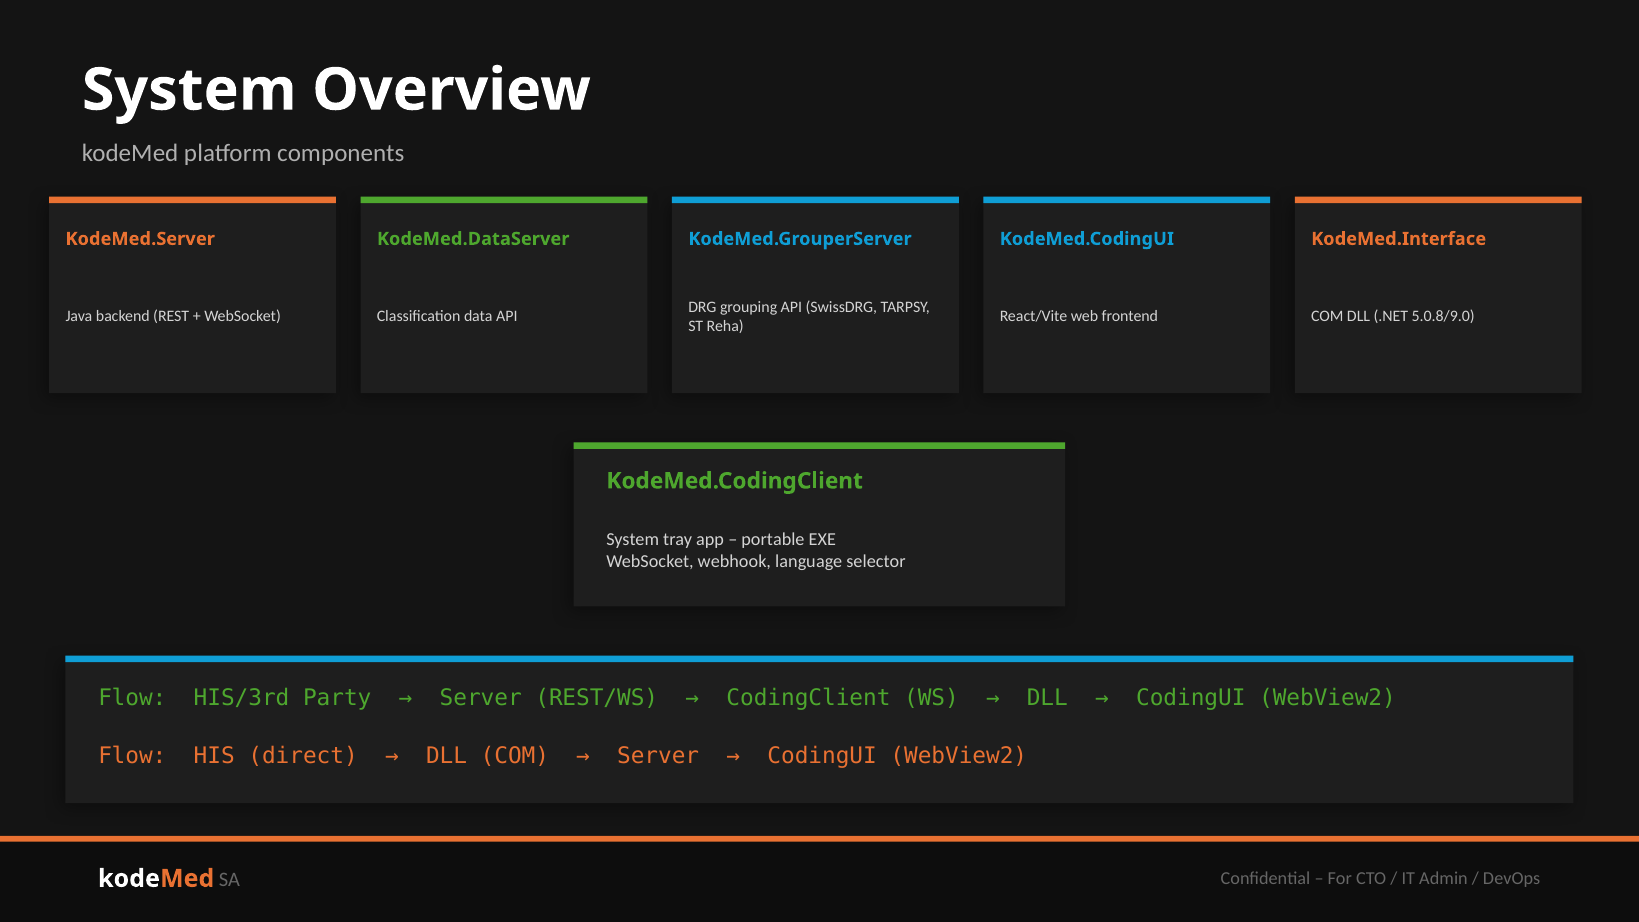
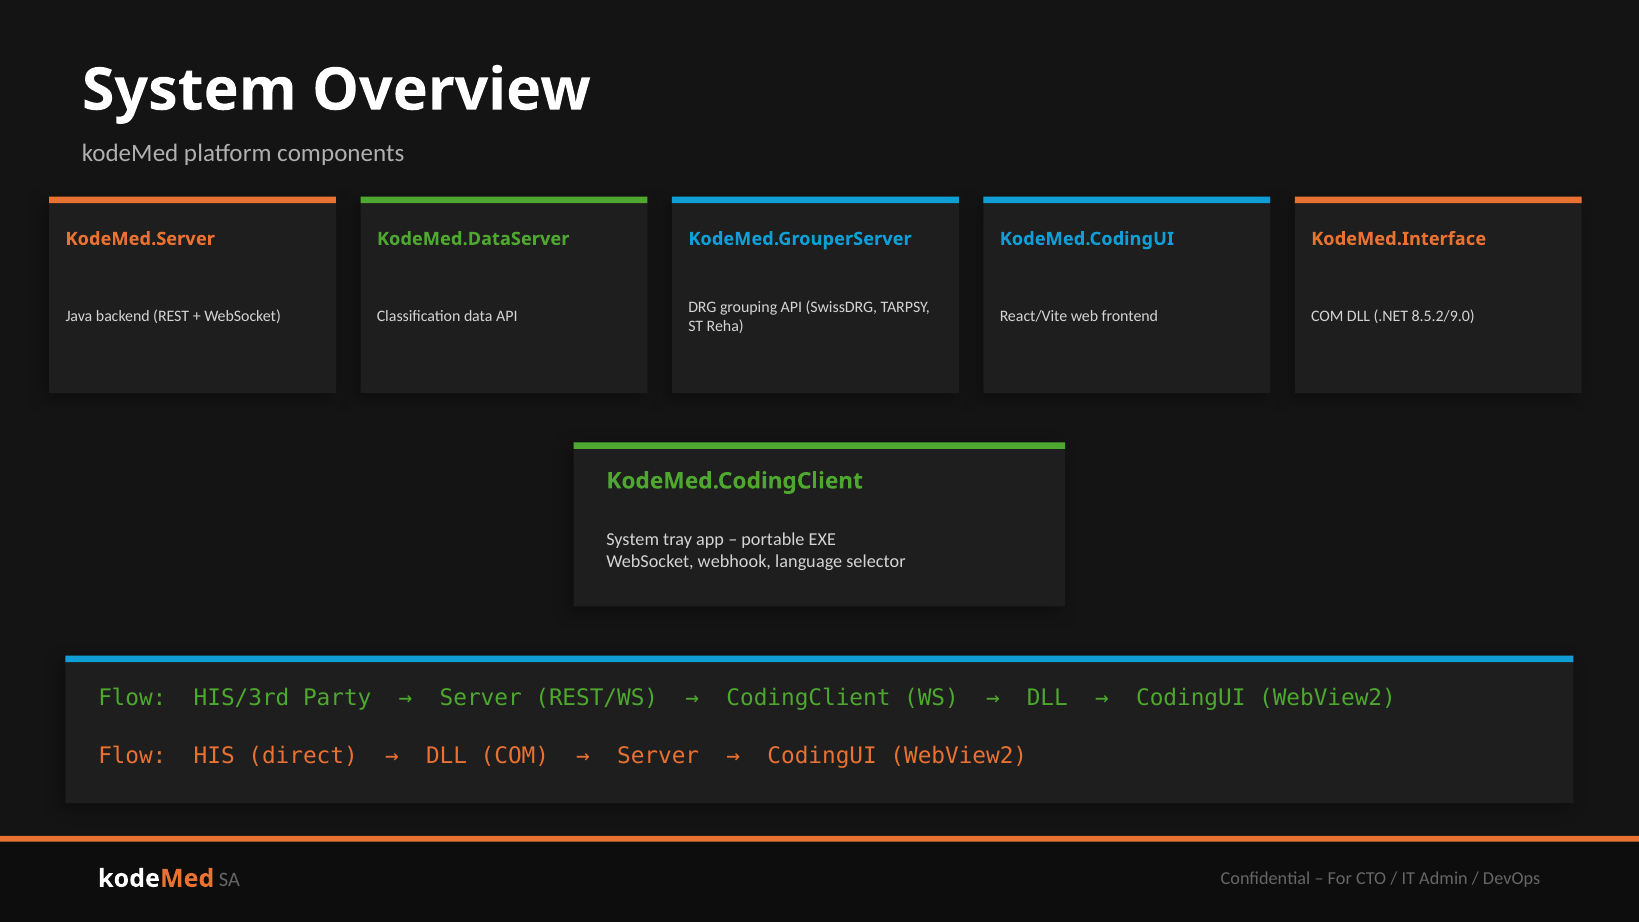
5.0.8/9.0: 5.0.8/9.0 -> 8.5.2/9.0 (1443, 317)
